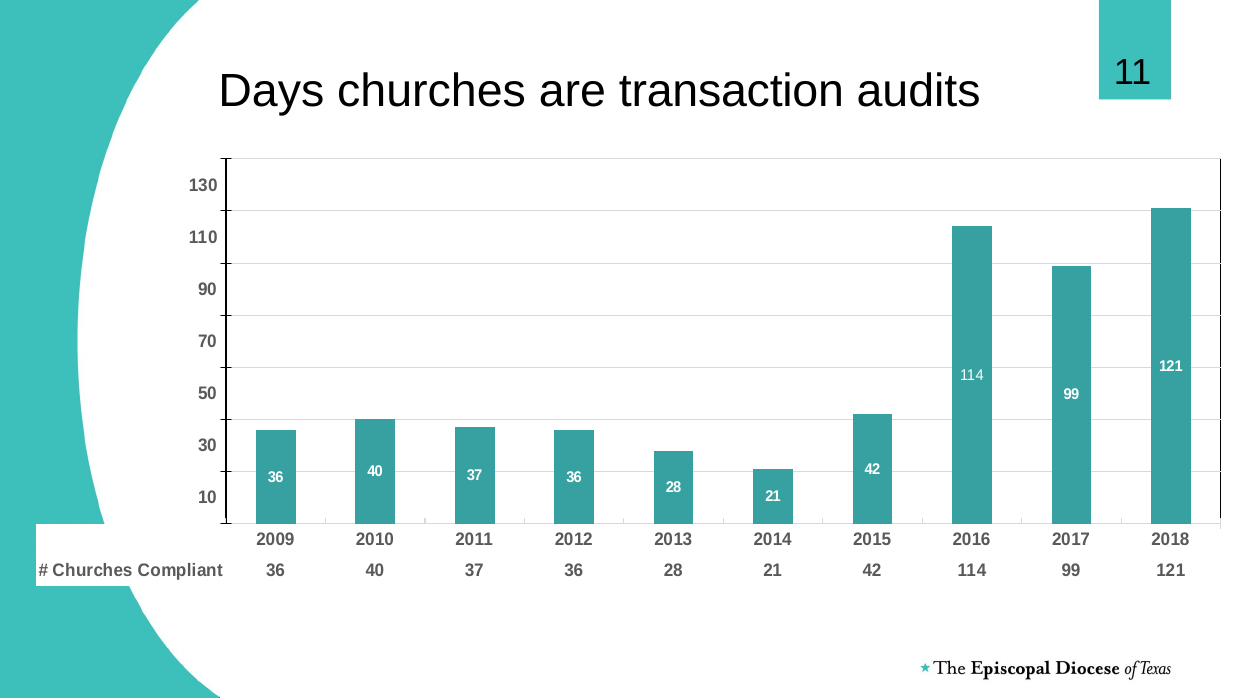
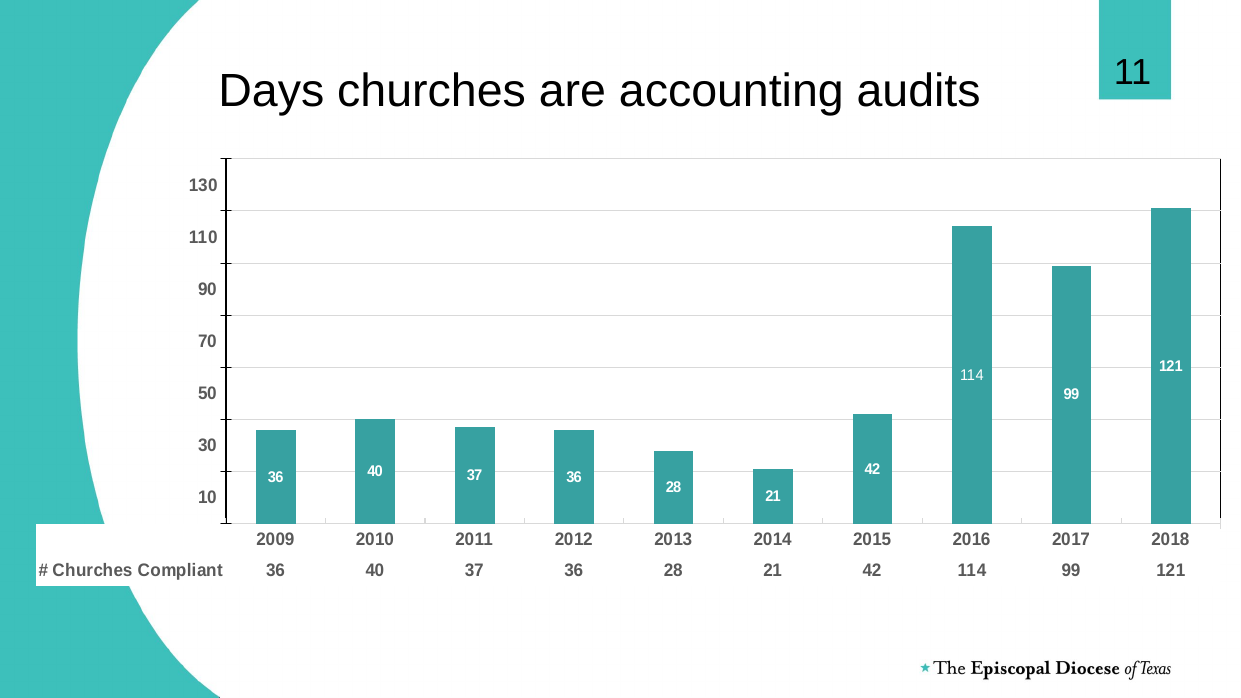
transaction: transaction -> accounting (731, 91)
